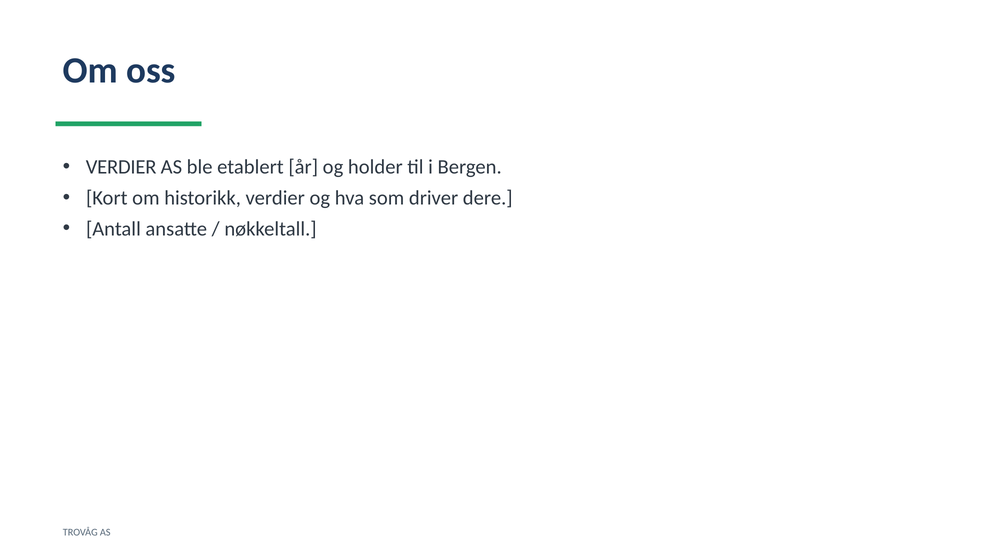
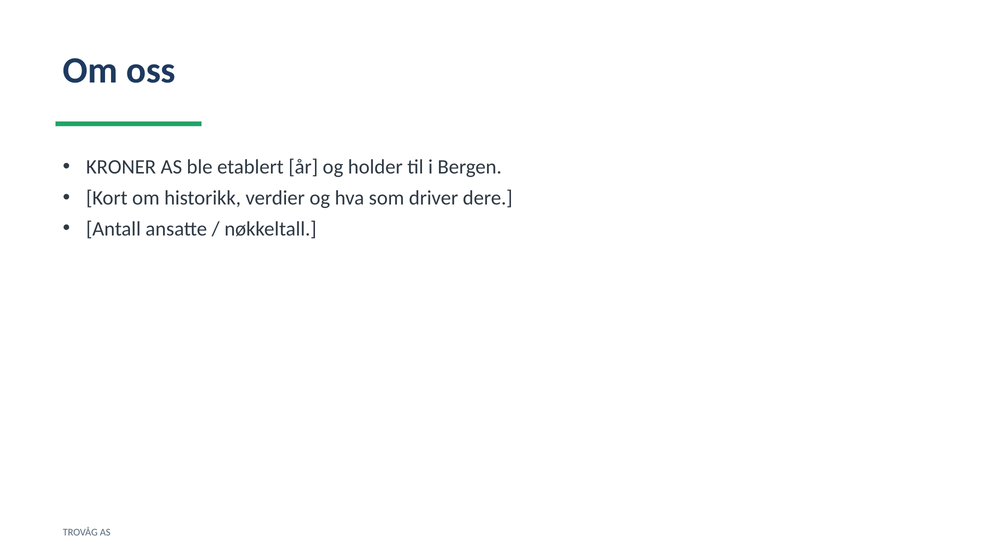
VERDIER: VERDIER -> KRONER (121, 167)
